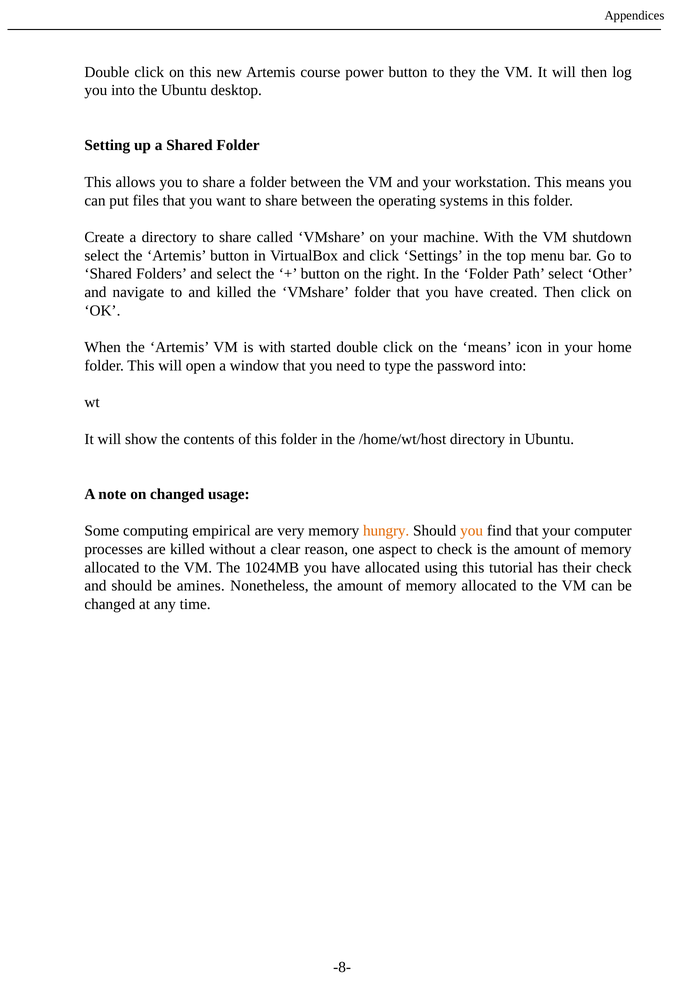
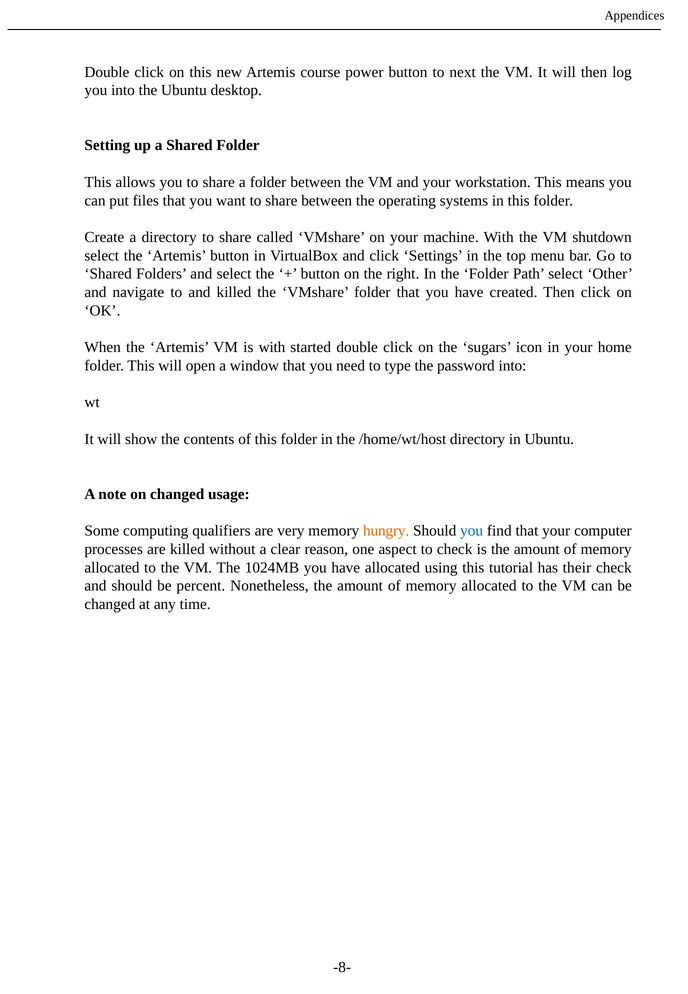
they: they -> next (463, 72)
the means: means -> sugars (487, 347)
empirical: empirical -> qualifiers (222, 531)
you colour: orange -> blue (472, 531)
amines: amines -> percent (201, 586)
